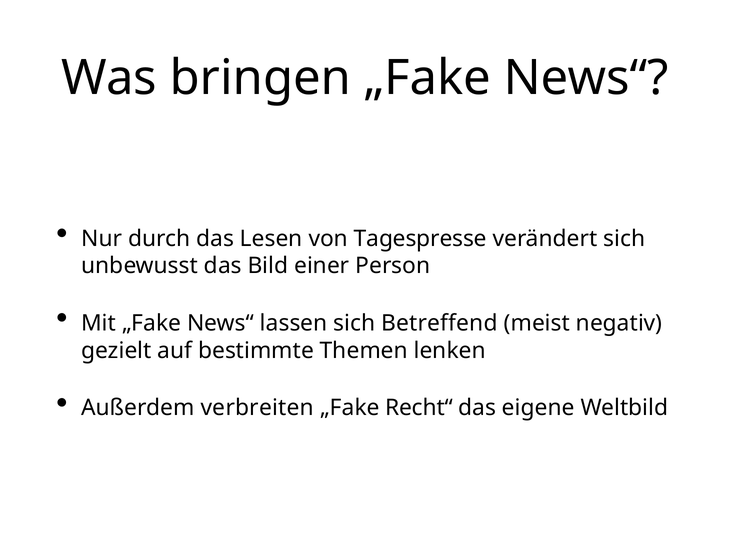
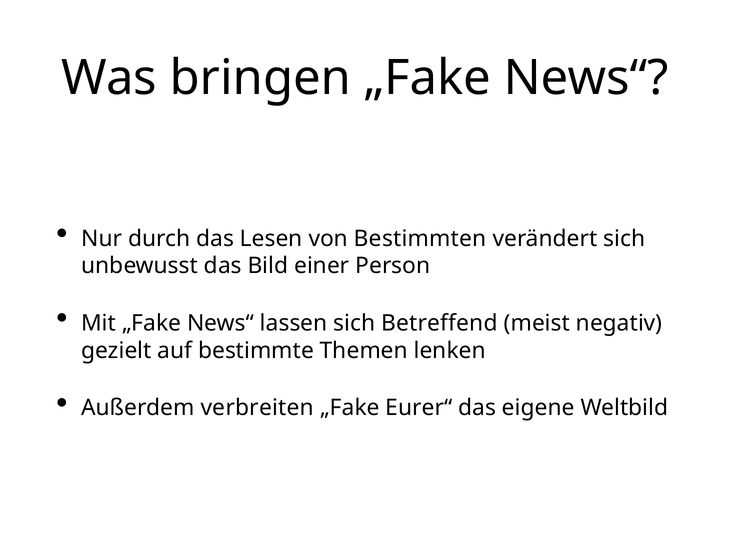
Tagespresse: Tagespresse -> Bestimmten (420, 239)
Recht“: Recht“ -> Eurer“ (419, 408)
